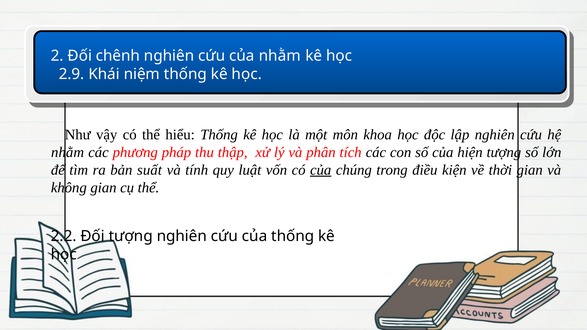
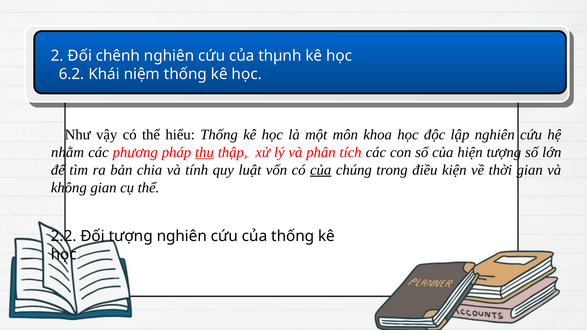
của nhằm: nhằm -> thµnh (280, 56)
2.9: 2.9 -> 6.2 (72, 74)
thu underline: none -> present (204, 152)
suất: suất -> chia (150, 170)
